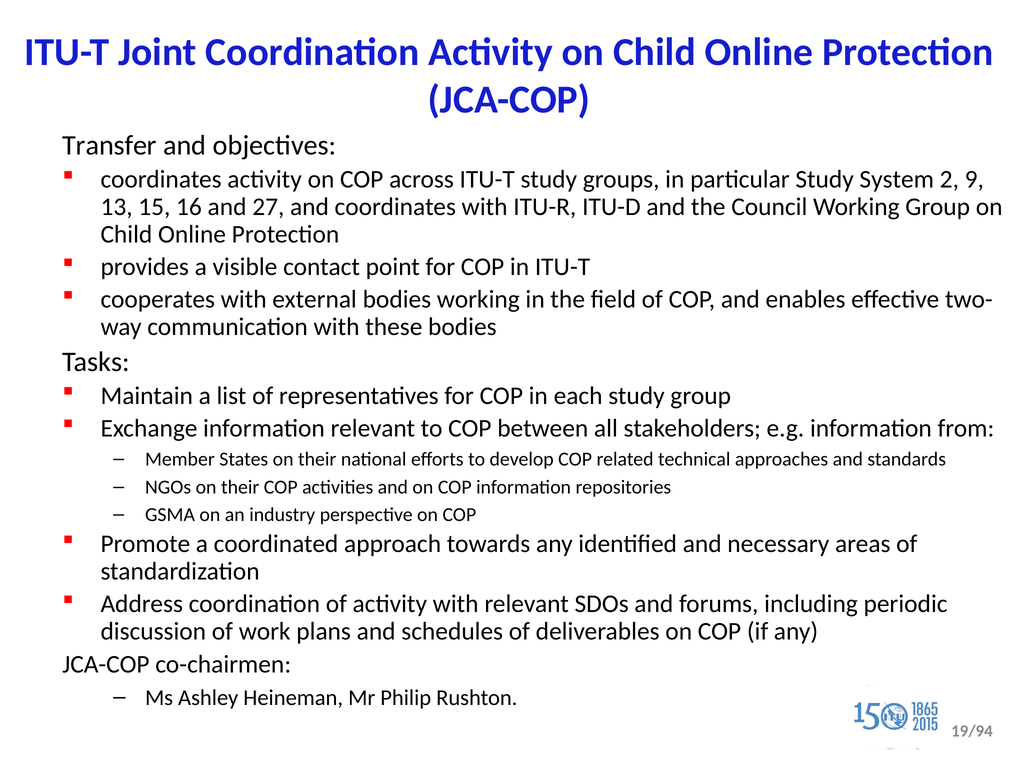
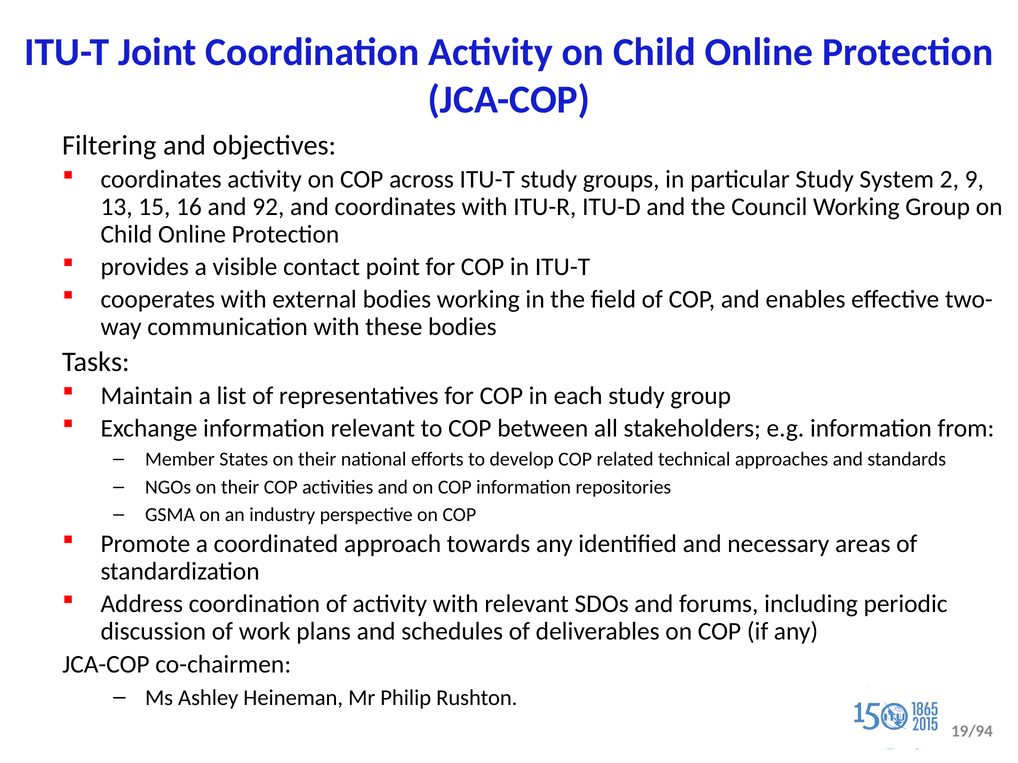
Transfer: Transfer -> Filtering (109, 145)
27: 27 -> 92 (268, 207)
